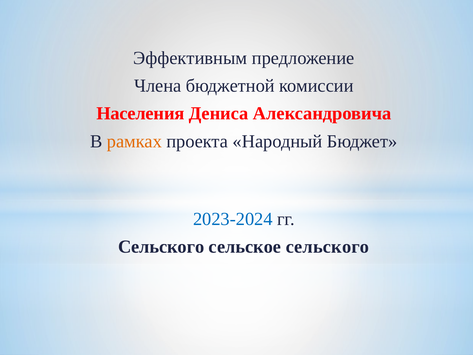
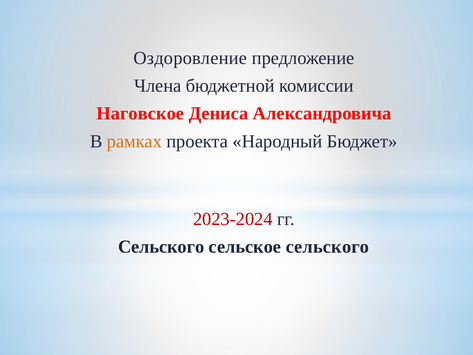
Эффективным: Эффективным -> Оздоровление (190, 58)
Населения: Населения -> Наговское (140, 113)
2023-2024 colour: blue -> red (233, 219)
